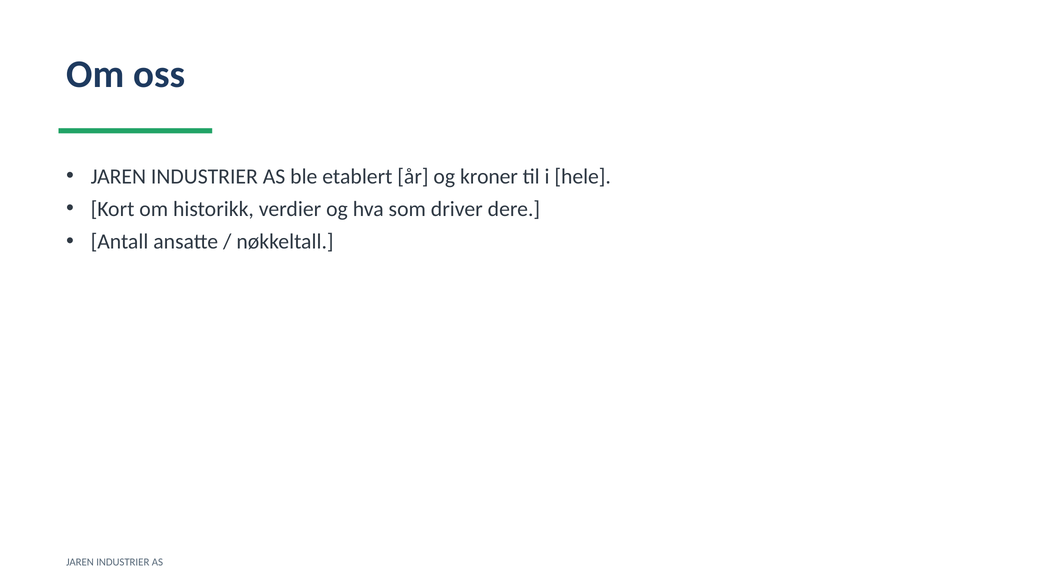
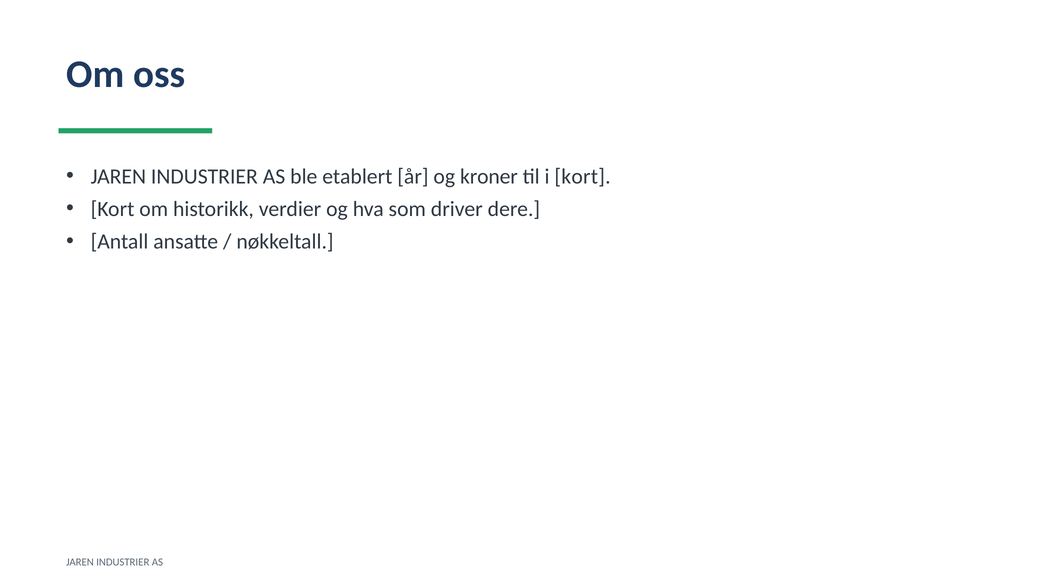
i hele: hele -> kort (583, 176)
